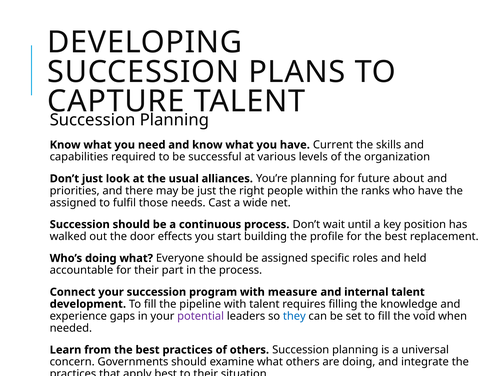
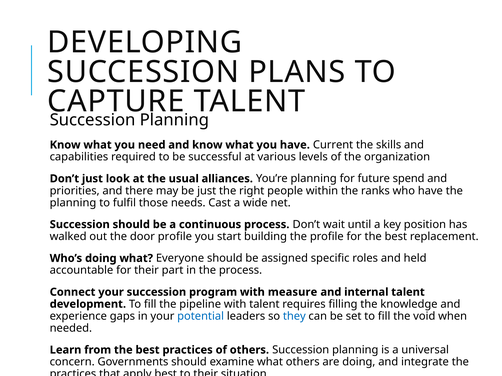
about: about -> spend (409, 179)
assigned: assigned -> planning (73, 203)
door effects: effects -> profile (175, 237)
potential colour: purple -> blue (201, 316)
